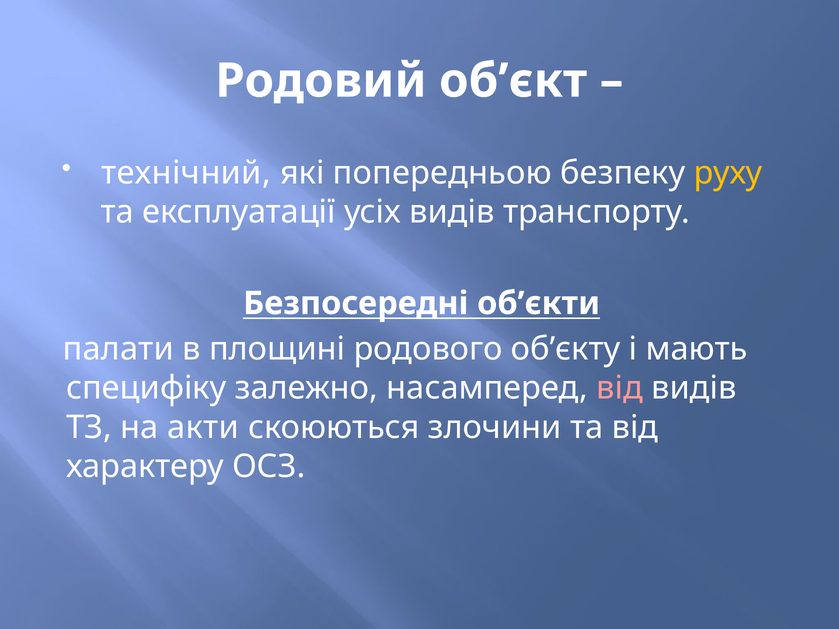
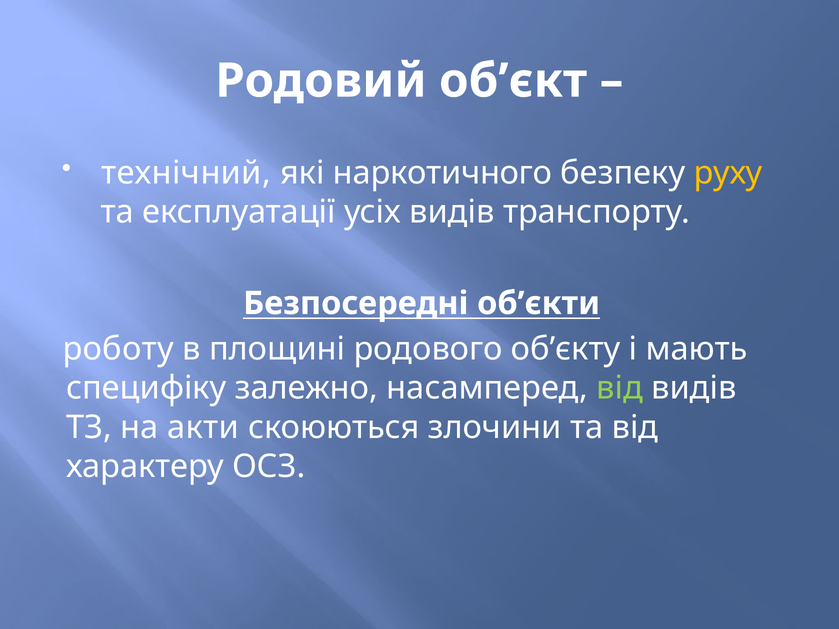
попередньою: попередньою -> наркотичного (443, 173)
палати: палати -> роботу (118, 349)
від colour: pink -> light green (620, 388)
